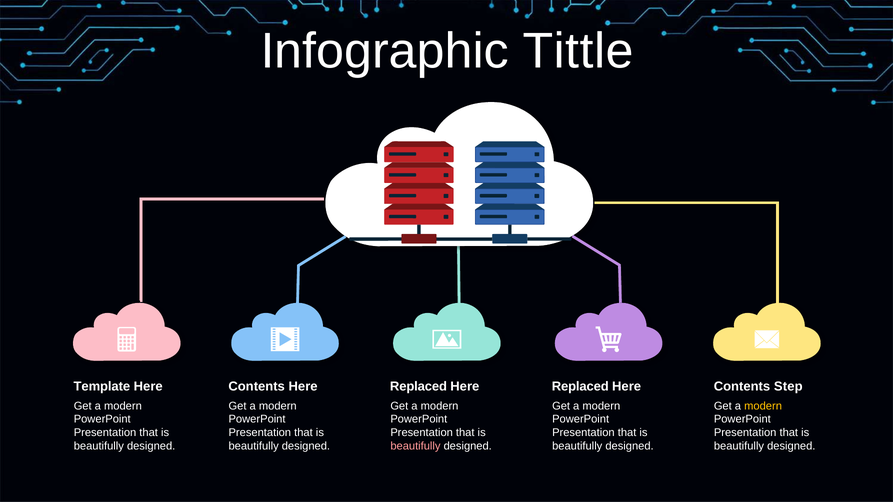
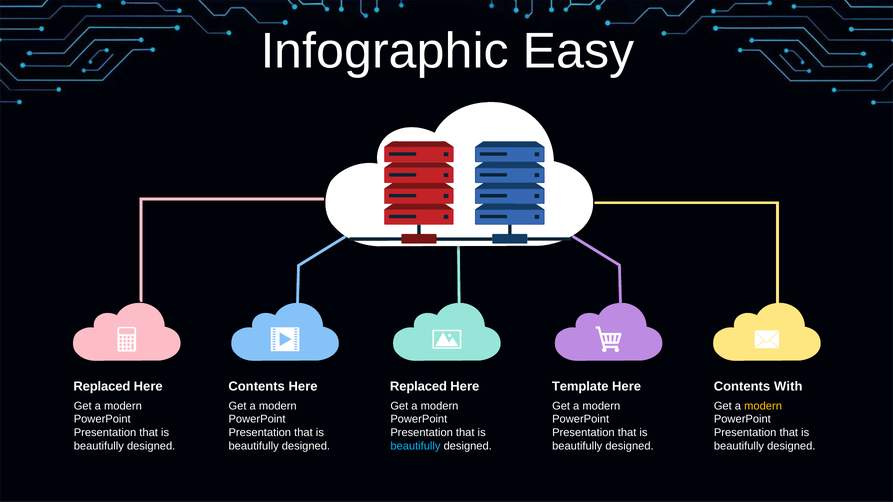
Tittle: Tittle -> Easy (579, 51)
Template: Template -> Replaced (102, 387)
Replaced: Replaced -> Template (580, 387)
Step: Step -> With (788, 387)
beautifully colour: pink -> light blue (415, 446)
